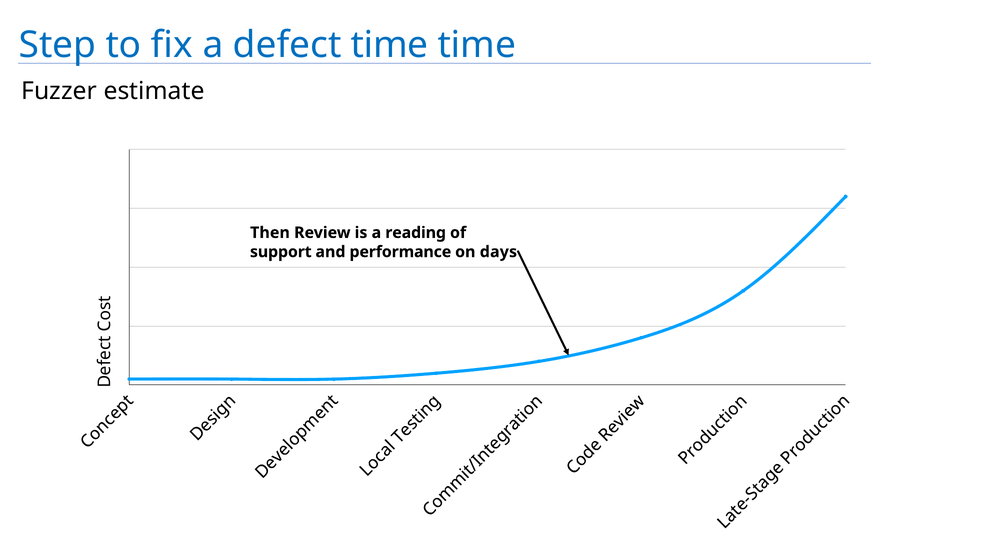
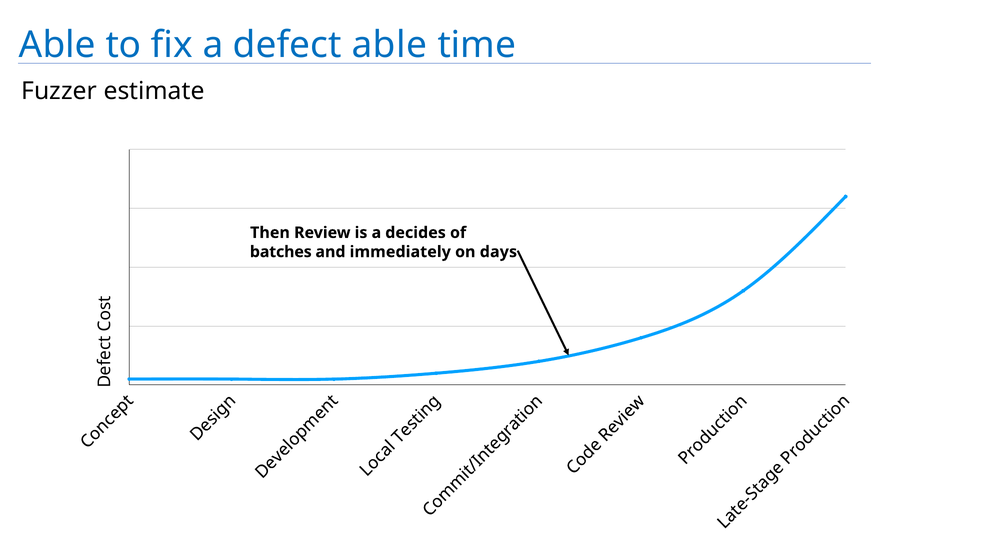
Step: Step -> Able (57, 45)
defect time: time -> able (389, 45)
reading: reading -> decides (416, 233)
support: support -> batches (281, 252)
performance: performance -> immediately (400, 252)
